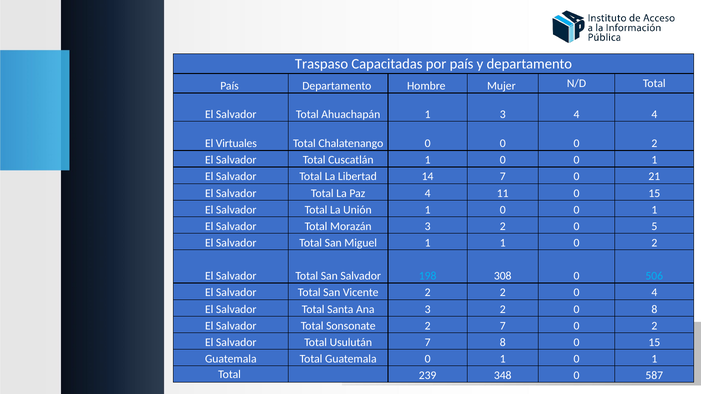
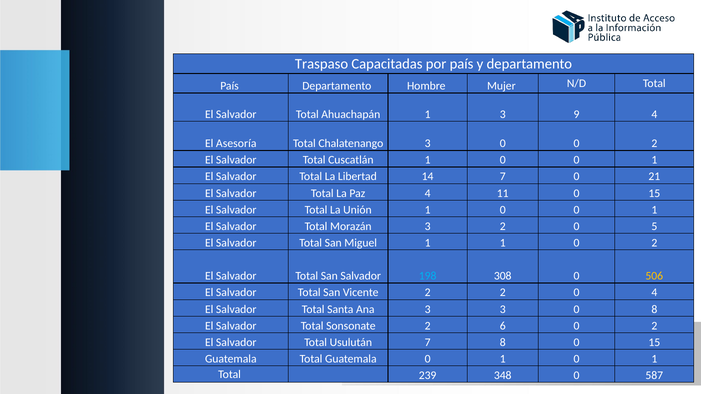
3 4: 4 -> 9 (577, 114)
Virtuales: Virtuales -> Asesoría (236, 144)
Chalatenango 0: 0 -> 3 (428, 144)
506 colour: light blue -> yellow (654, 276)
Ana 3 2: 2 -> 3 (503, 309)
2 7: 7 -> 6 (503, 326)
